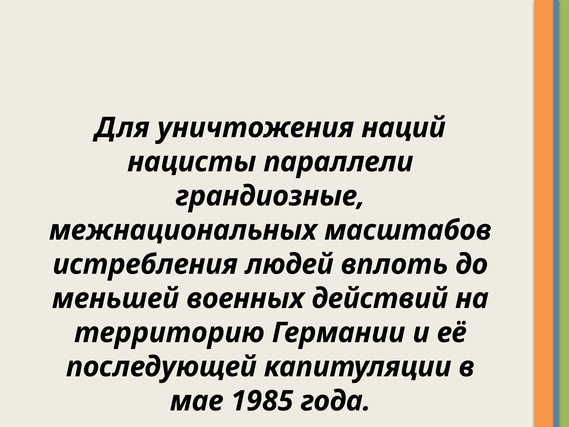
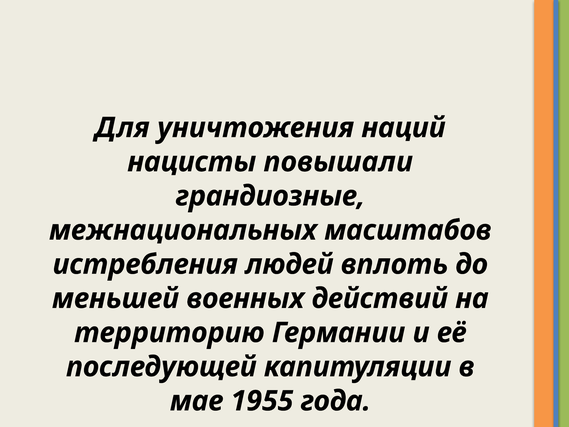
параллели: параллели -> повышали (338, 162)
1985: 1985 -> 1955 (262, 401)
